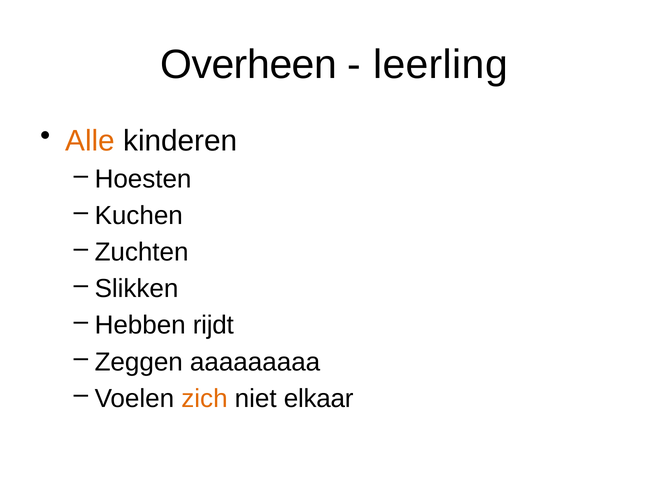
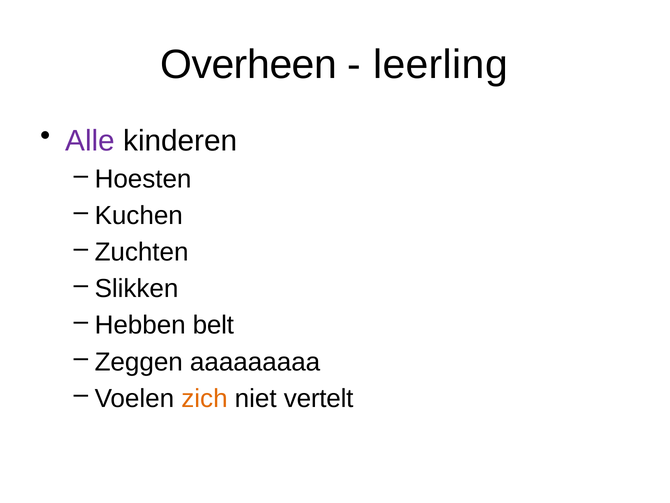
Alle colour: orange -> purple (90, 141)
rijdt: rijdt -> belt (213, 325)
elkaar: elkaar -> vertelt (319, 398)
